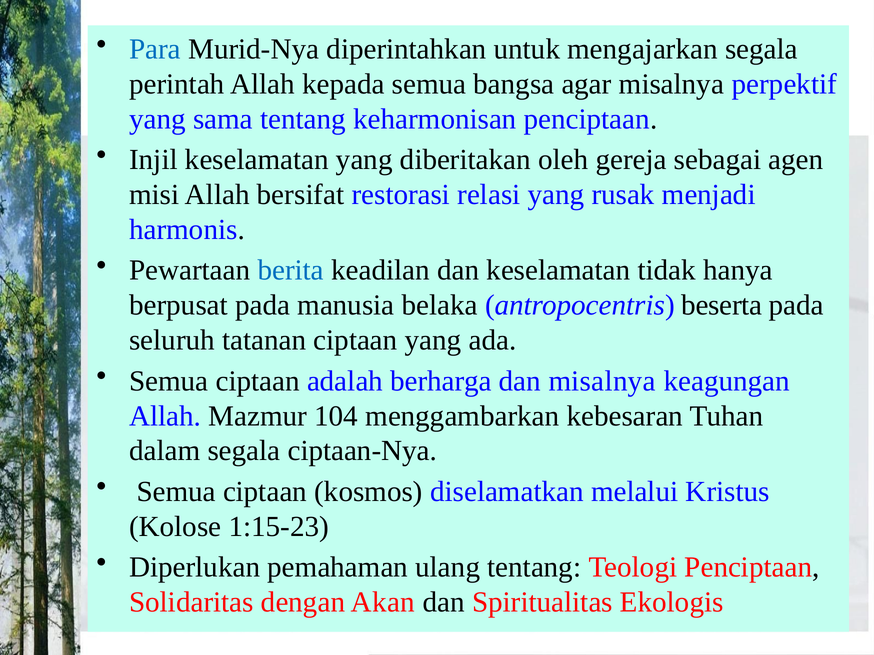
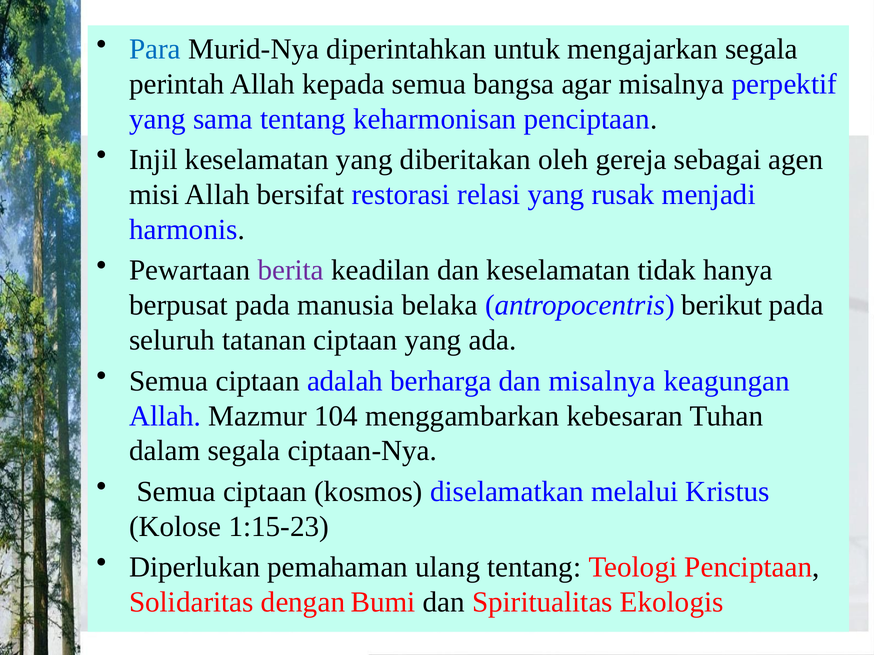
berita colour: blue -> purple (291, 271)
beserta: beserta -> berikut (722, 306)
Akan: Akan -> Bumi (383, 603)
